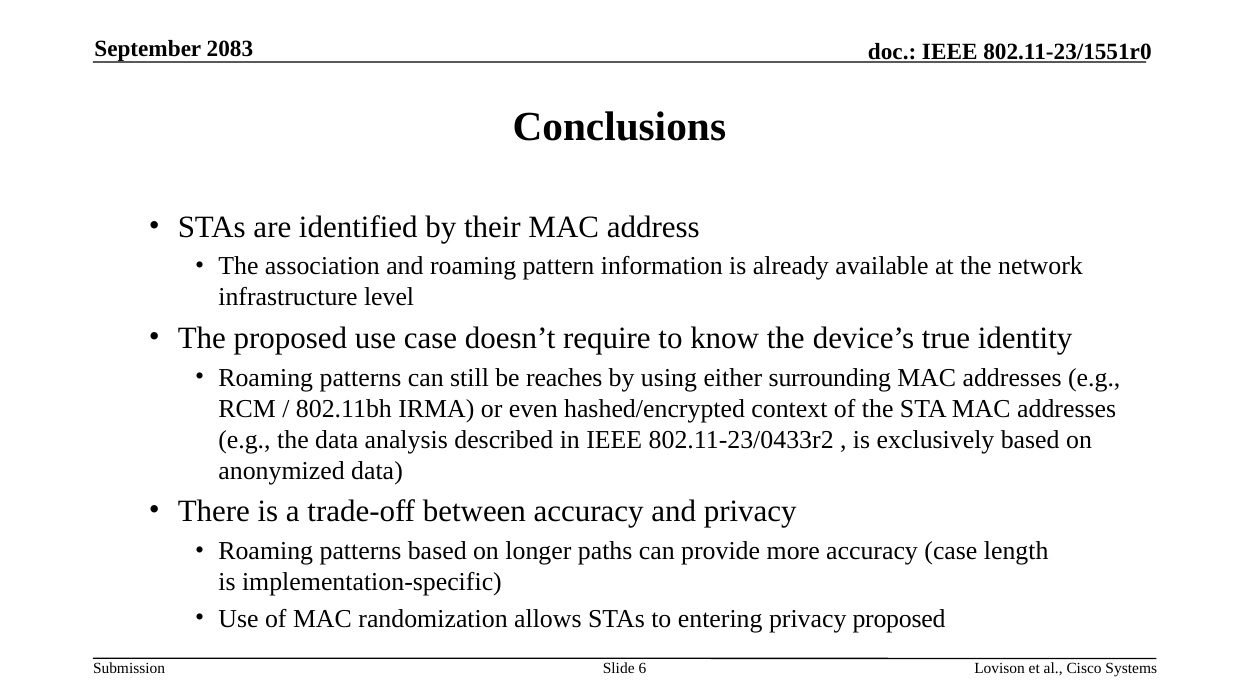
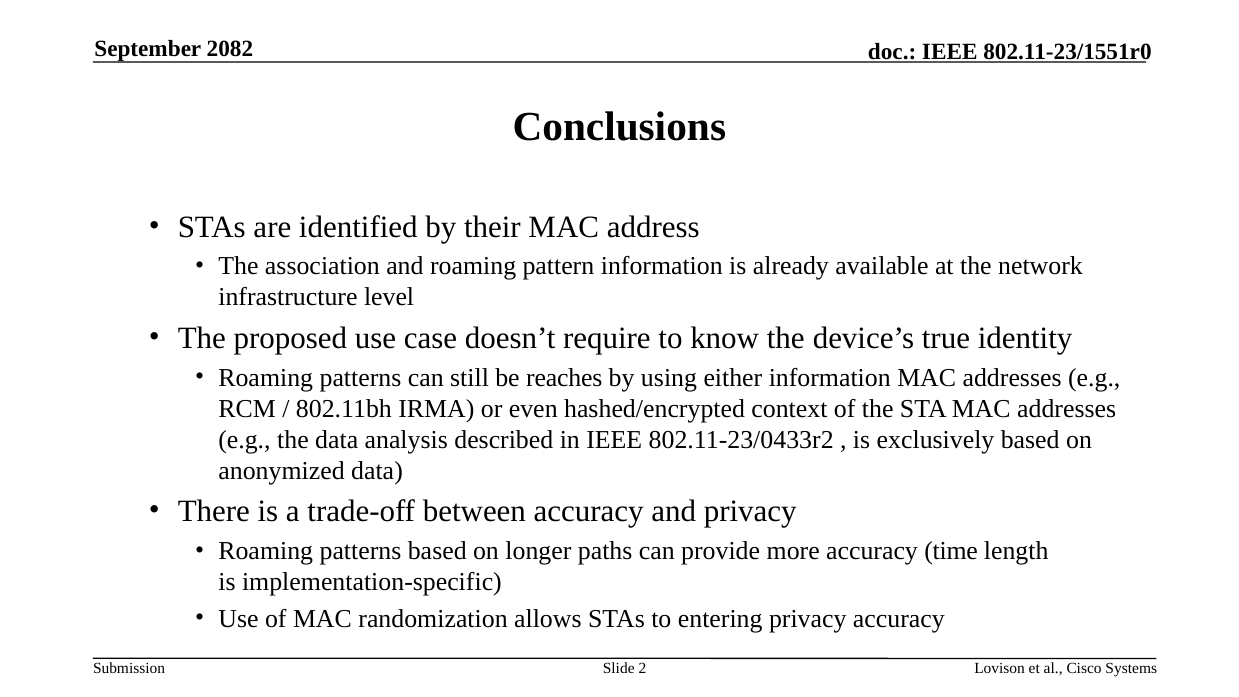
2083: 2083 -> 2082 (230, 49)
either surrounding: surrounding -> information (830, 378)
accuracy case: case -> time (951, 551)
privacy proposed: proposed -> accuracy (899, 619)
6: 6 -> 2 (642, 668)
